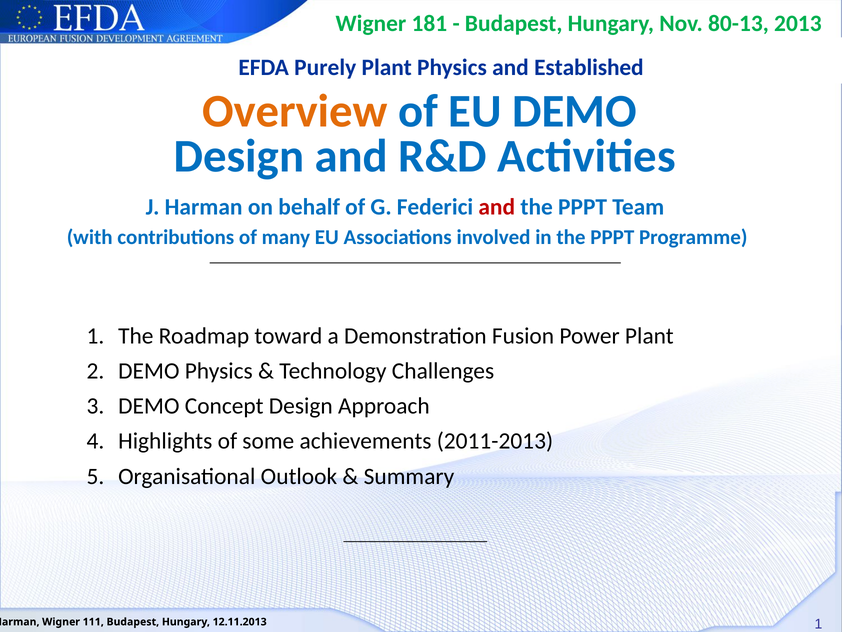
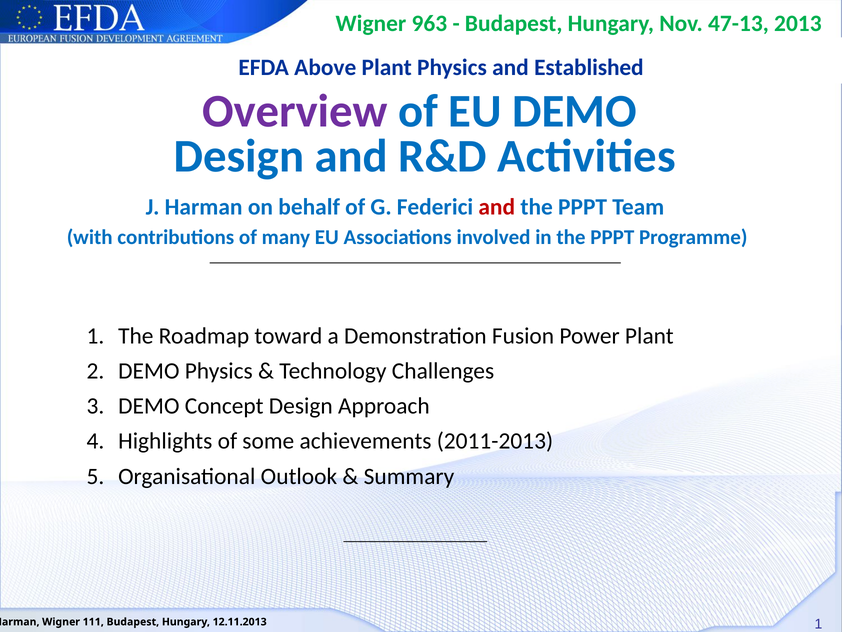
181: 181 -> 963 (429, 24)
80-13: 80-13 -> 47-13 (738, 24)
Purely: Purely -> Above (325, 67)
Overview colour: orange -> purple (295, 111)
